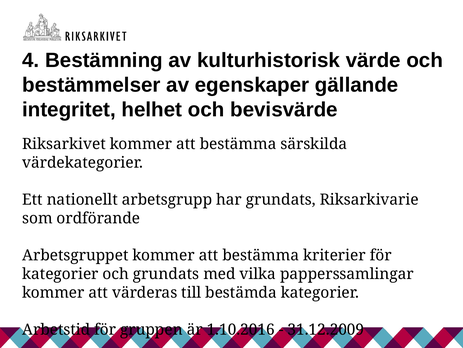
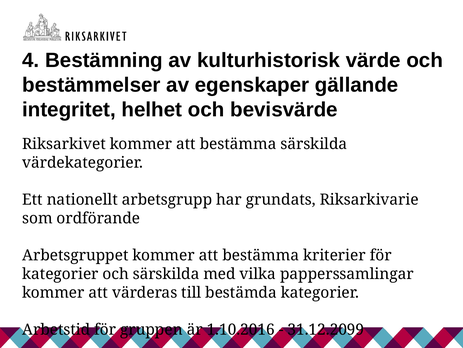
och grundats: grundats -> särskilda (166, 273)
31.12.2009: 31.12.2009 -> 31.12.2099 (326, 329)
